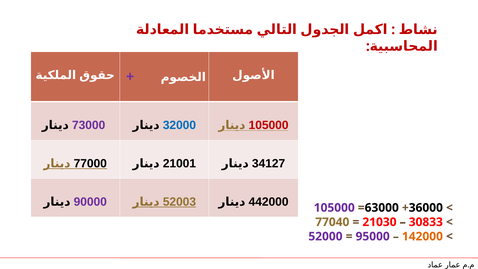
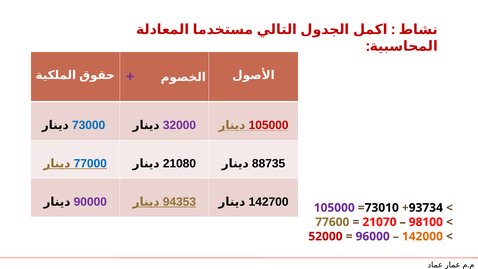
73000 colour: purple -> blue (89, 125)
32000 colour: blue -> purple (179, 125)
77000 colour: black -> blue (90, 163)
21001: 21001 -> 21080 (179, 163)
34127: 34127 -> 88735 (269, 163)
52003: 52003 -> 94353 (179, 202)
442000: 442000 -> 142700 (269, 202)
63000: 63000 -> 73010 (382, 208)
36000: 36000 -> 93734 (426, 208)
77040: 77040 -> 77600 (332, 222)
21030: 21030 -> 21070 (379, 222)
30833: 30833 -> 98100 (426, 222)
52000 colour: purple -> red (325, 236)
95000: 95000 -> 96000 (373, 236)
